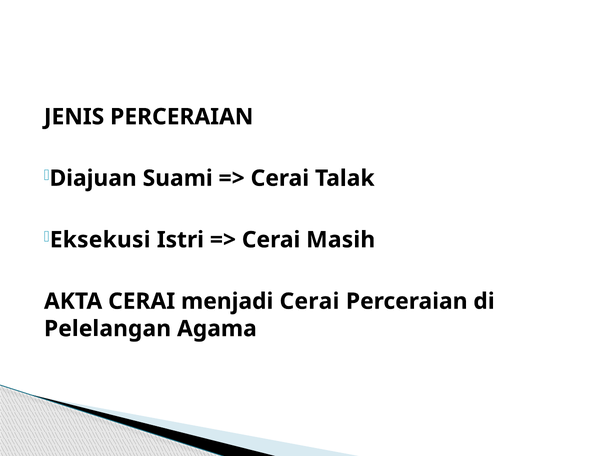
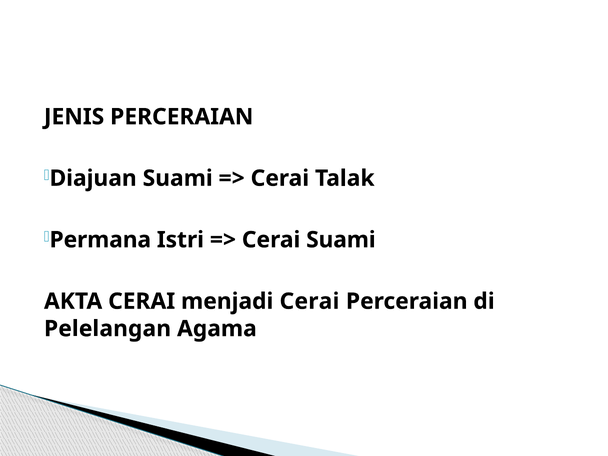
Eksekusi: Eksekusi -> Permana (100, 240)
Cerai Masih: Masih -> Suami (341, 240)
